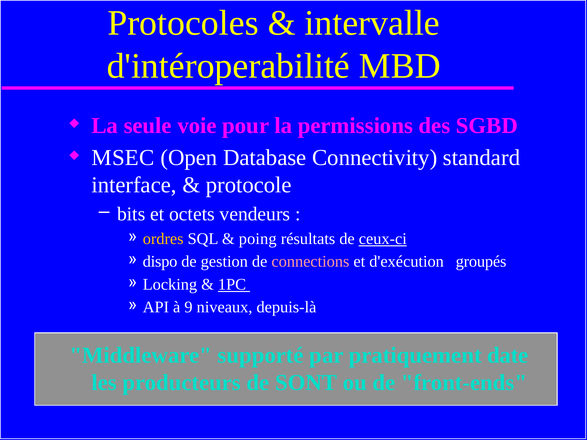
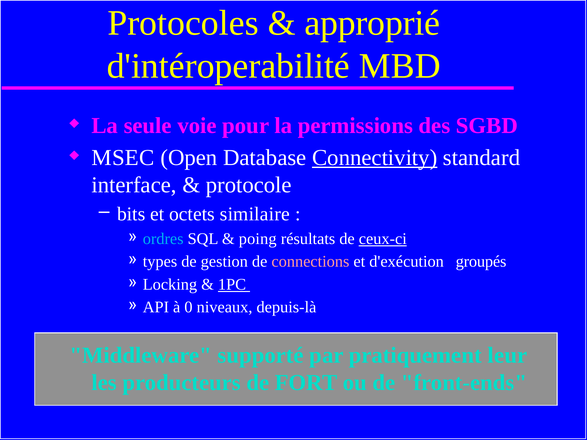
intervalle: intervalle -> approprié (372, 23)
Connectivity underline: none -> present (375, 158)
vendeurs: vendeurs -> similaire (255, 214)
ordres colour: yellow -> light blue (163, 239)
dispo: dispo -> types (160, 262)
9: 9 -> 0 (188, 307)
date: date -> leur (507, 355)
SONT: SONT -> FORT (306, 383)
